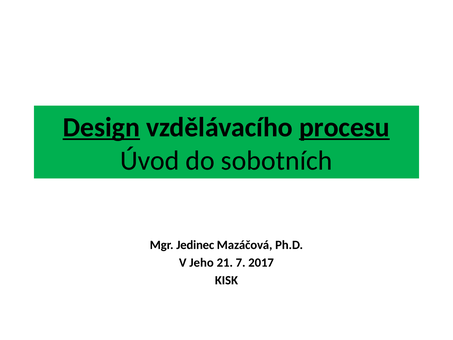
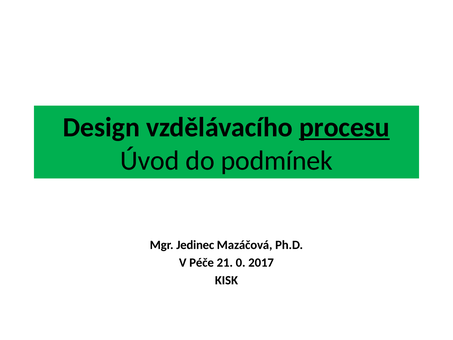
Design underline: present -> none (101, 127)
sobotních: sobotních -> podmínek (277, 160)
Jeho: Jeho -> Péče (202, 262)
7: 7 -> 0 (241, 262)
